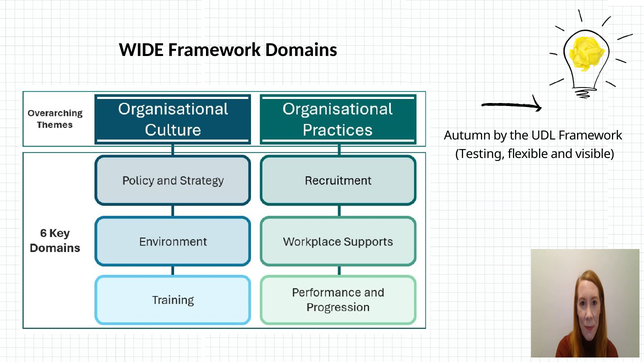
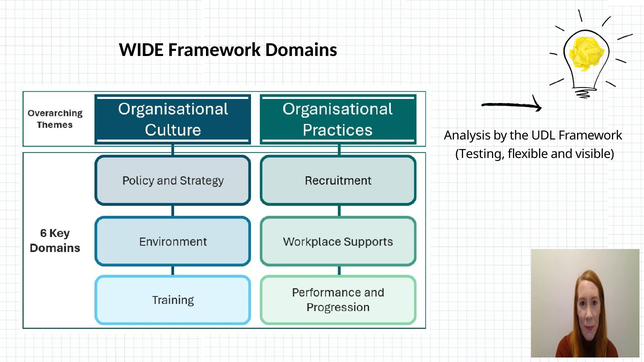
Autumn: Autumn -> Analysis (467, 136)
